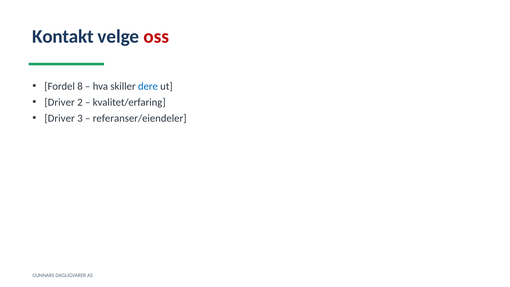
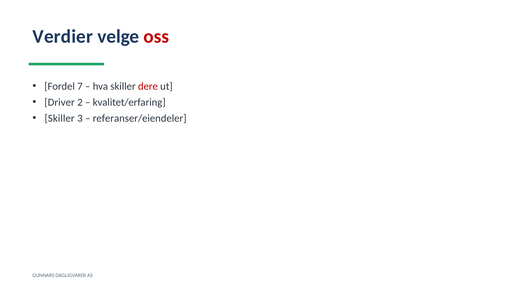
Kontakt: Kontakt -> Verdier (63, 36)
8: 8 -> 7 (80, 86)
dere colour: blue -> red (148, 86)
Driver: Driver -> Skiller (60, 118)
